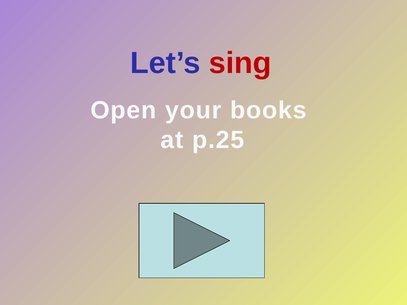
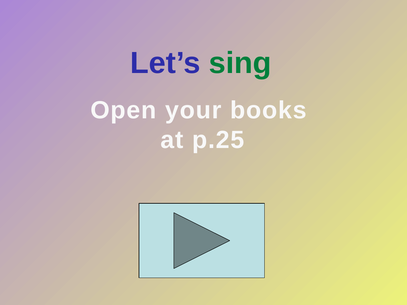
sing colour: red -> green (240, 63)
